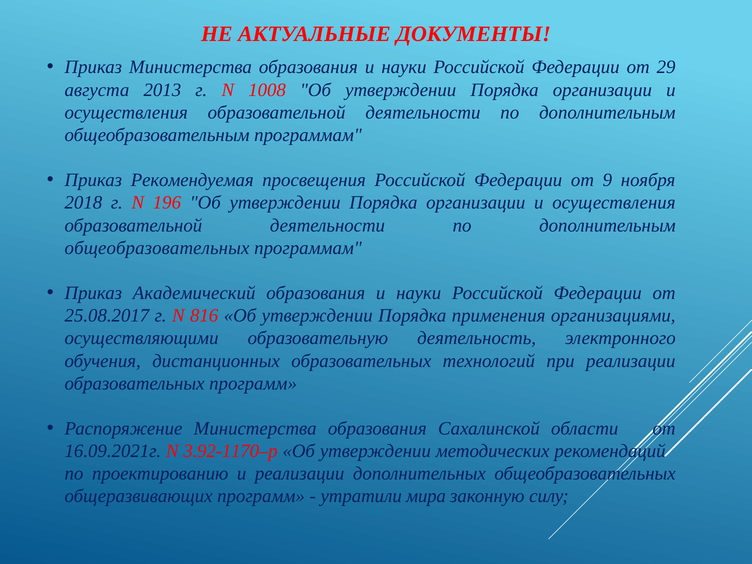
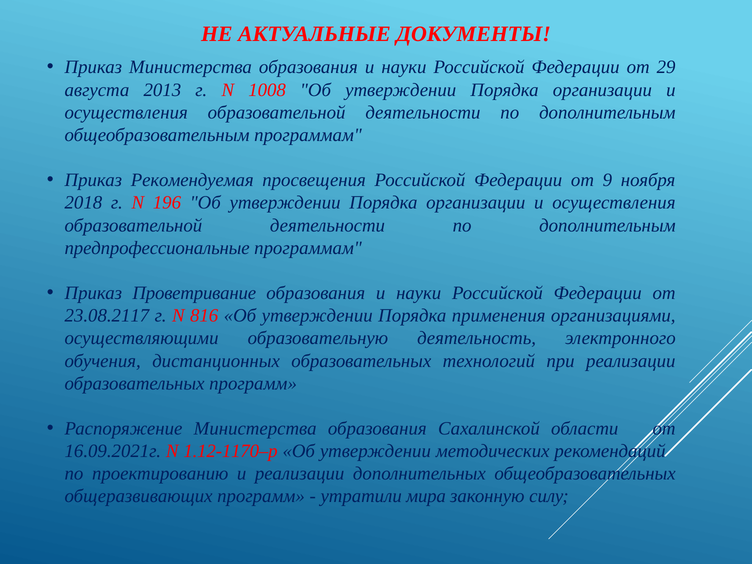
общеобразовательных: общеобразовательных -> предпрофессиональные (157, 248)
Академический: Академический -> Проветривание (194, 293)
25.08.2017: 25.08.2017 -> 23.08.2117 (107, 316)
3.92-1170–р: 3.92-1170–р -> 1.12-1170–р (231, 451)
